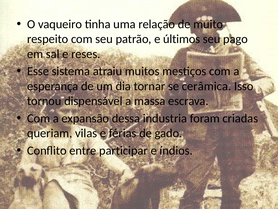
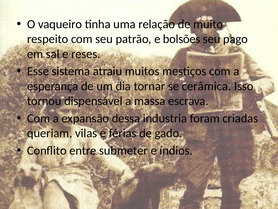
últimos: últimos -> bolsões (182, 39)
participar: participar -> submeter (123, 150)
